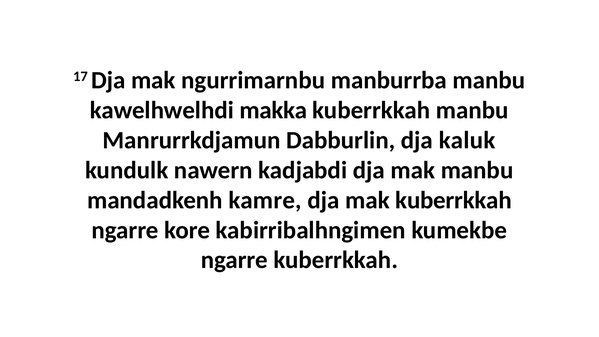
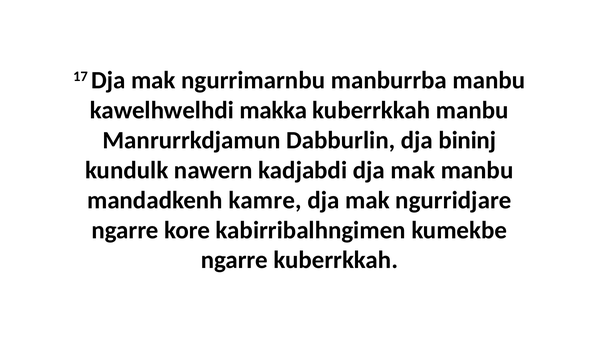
kaluk: kaluk -> bininj (467, 140)
mak kuberrkkah: kuberrkkah -> ngurridjare (453, 200)
